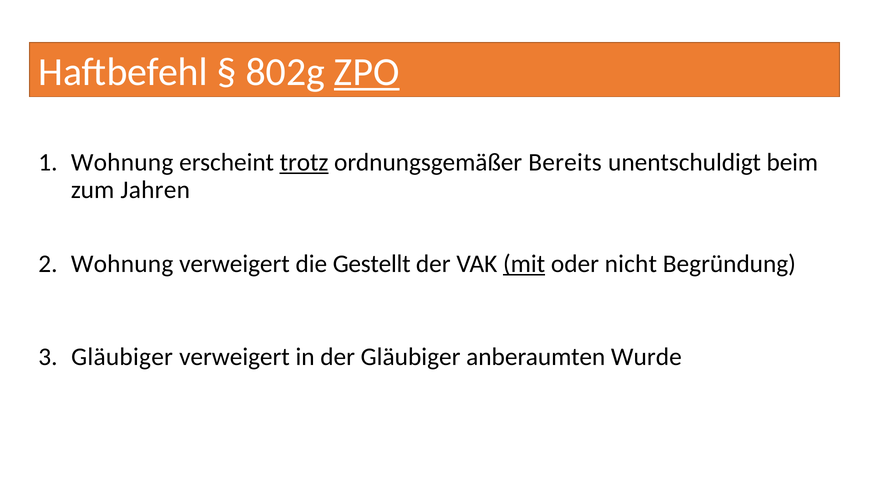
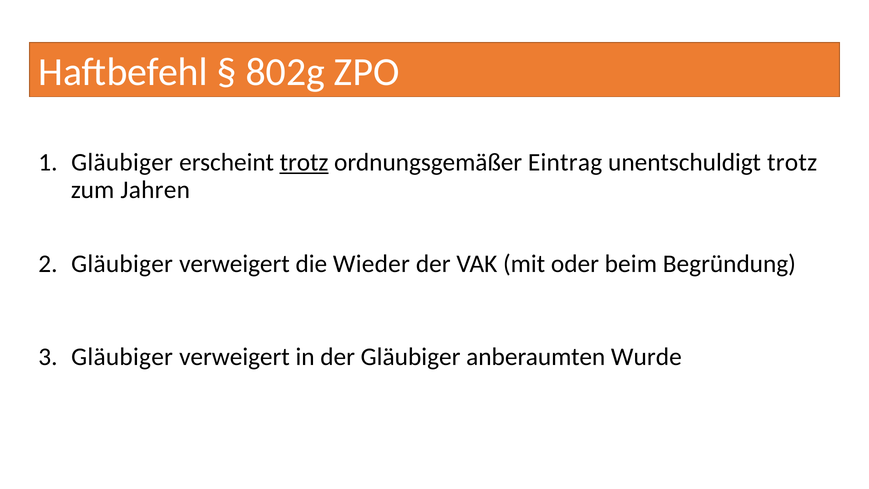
ZPO underline: present -> none (367, 72)
Wohnung: Wohnung -> Gläubiger (122, 162)
Bereits: Bereits -> Eintrag (565, 162)
unentschuldigt beim: beim -> trotz (792, 162)
Wohnung: Wohnung -> Gläubiger (122, 264)
Gestellt: Gestellt -> Wieder (371, 264)
mit underline: present -> none (524, 264)
nicht: nicht -> beim (631, 264)
